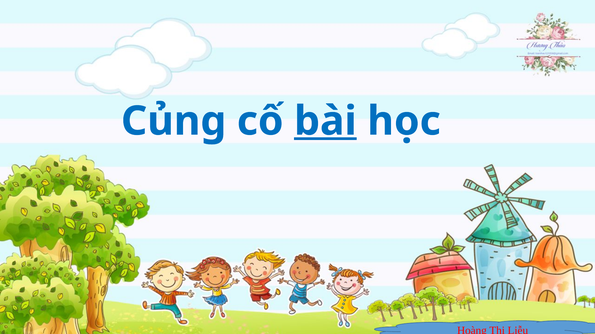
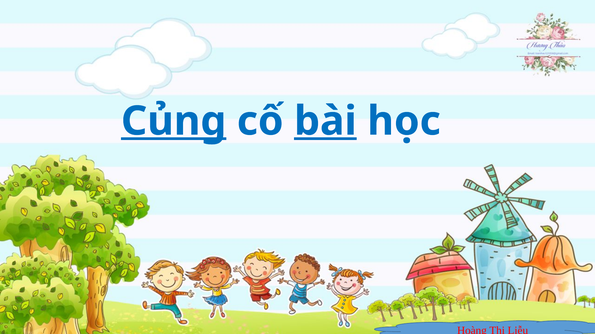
Củng underline: none -> present (174, 121)
